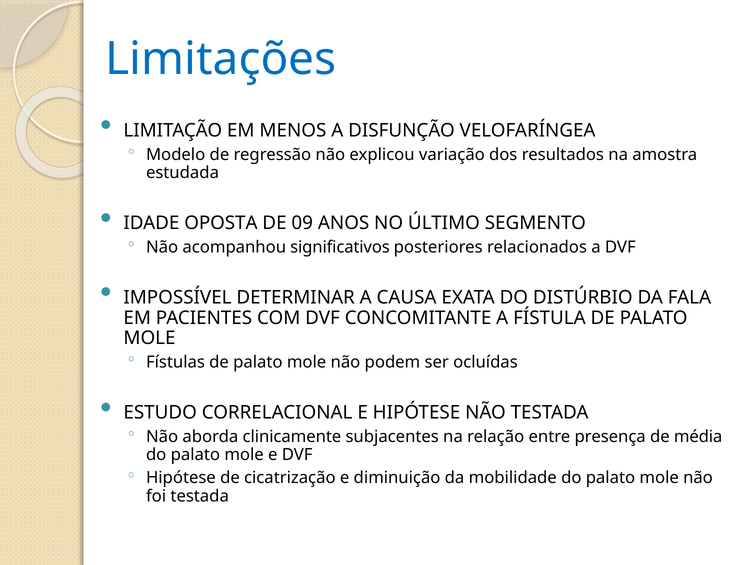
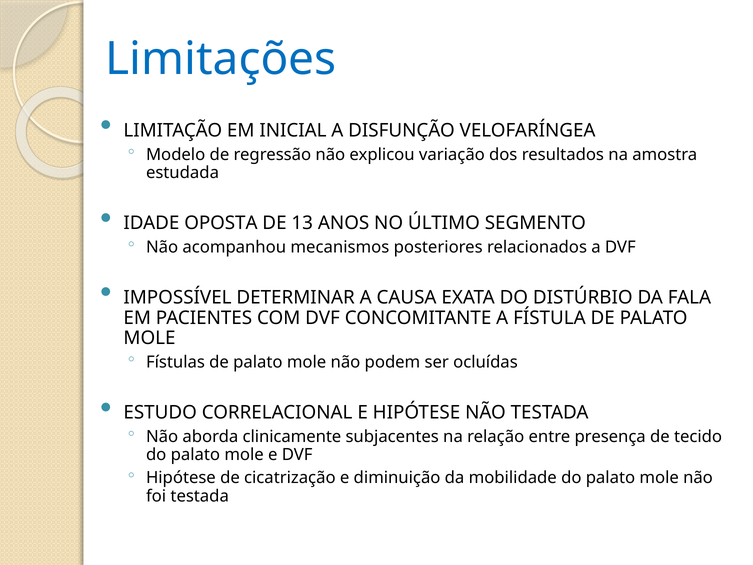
MENOS: MENOS -> INICIAL (293, 130)
09: 09 -> 13 (302, 223)
significativos: significativos -> mecanismos (340, 247)
média: média -> tecido (698, 436)
